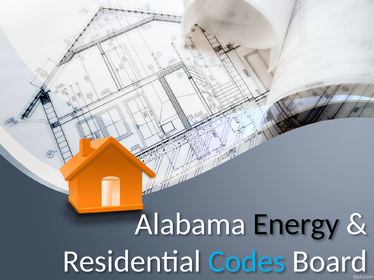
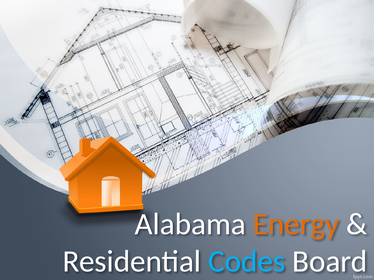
Energy colour: black -> orange (296, 224)
